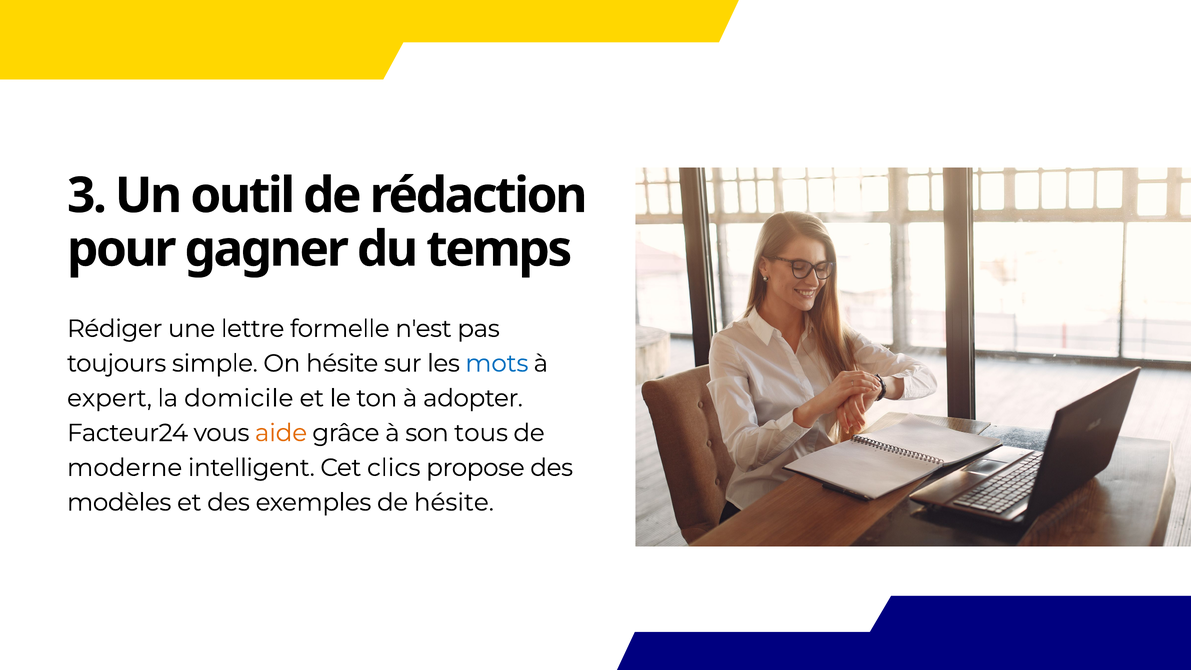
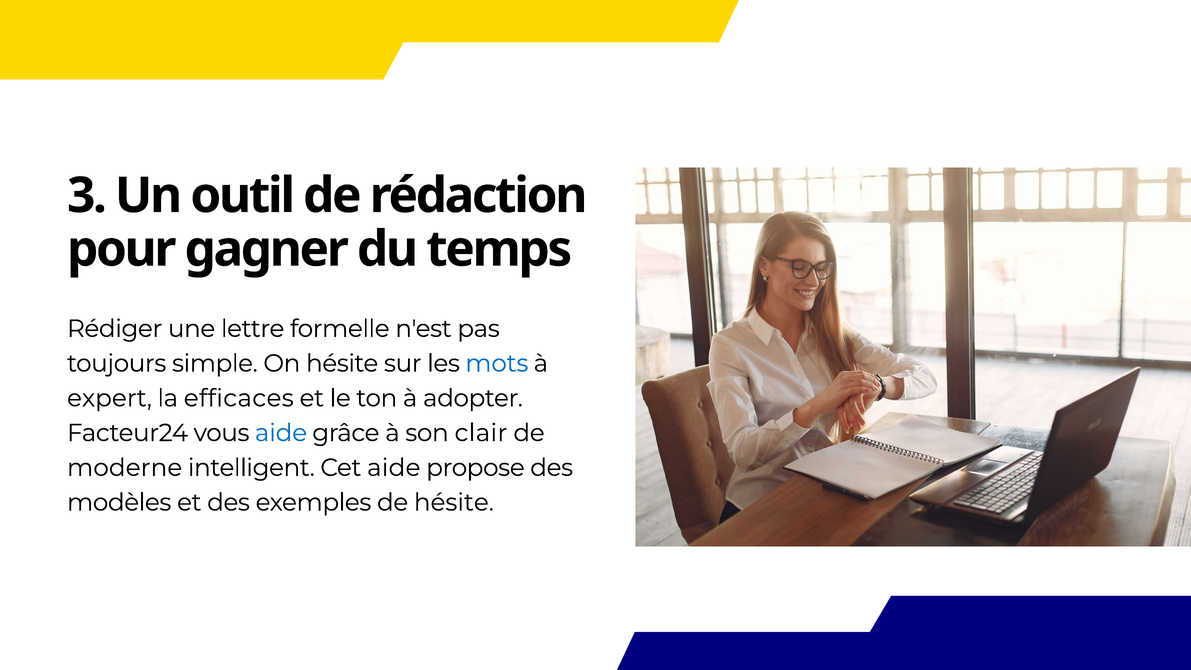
domicile: domicile -> efficaces (239, 398)
aide colour: orange -> blue (281, 433)
tous: tous -> clair (481, 433)
Cet clics: clics -> aide (394, 468)
